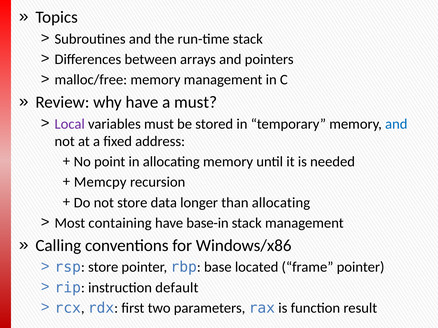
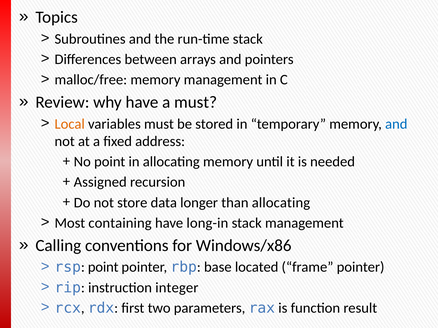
Local colour: purple -> orange (70, 124)
Memcpy: Memcpy -> Assigned (100, 182)
base-in: base-in -> long-in (207, 223)
rsp store: store -> point (103, 268)
default: default -> integer (177, 288)
